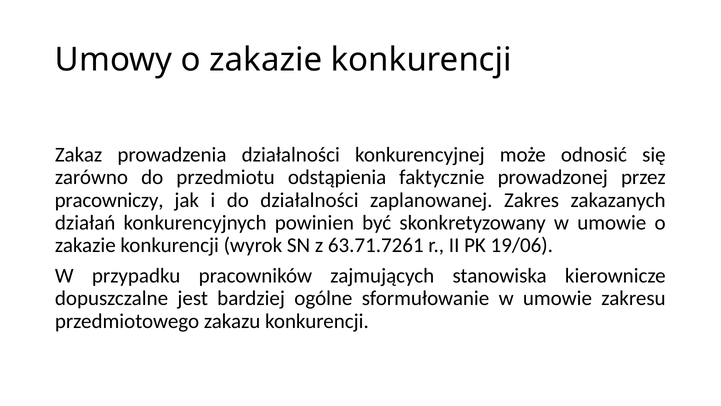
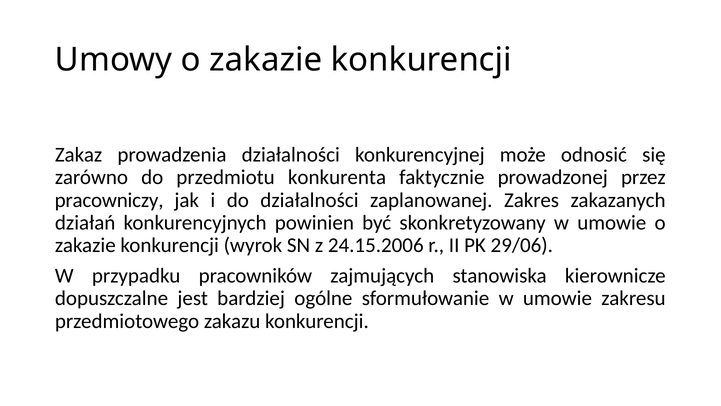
odstąpienia: odstąpienia -> konkurenta (337, 177)
63.71.7261: 63.71.7261 -> 24.15.2006 (376, 245)
19/06: 19/06 -> 29/06 (522, 245)
